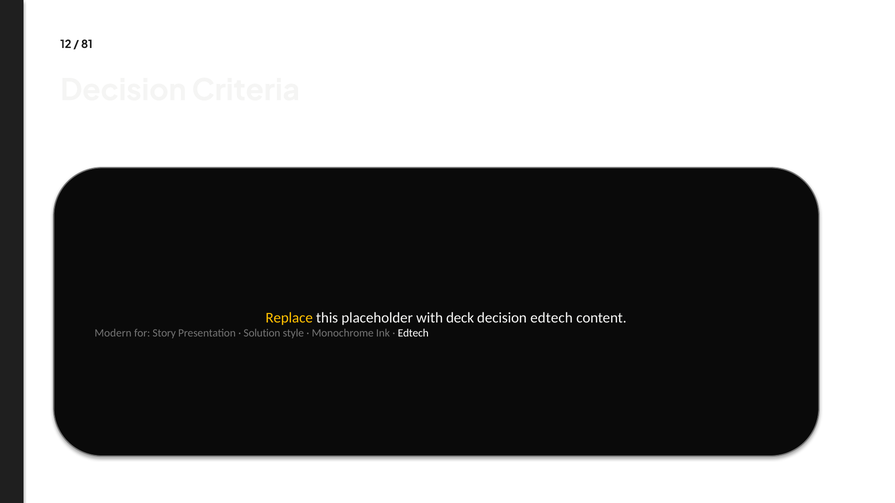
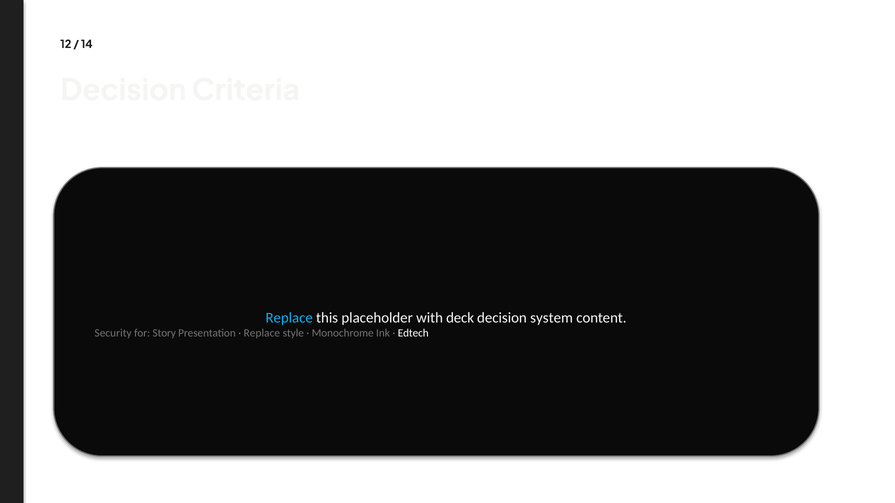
81: 81 -> 14 (87, 44)
Replace colour: yellow -> light blue (289, 318)
decision edtech: edtech -> system (552, 318)
Modern: Modern -> Security (113, 334)
Solution: Solution -> Replace (262, 334)
